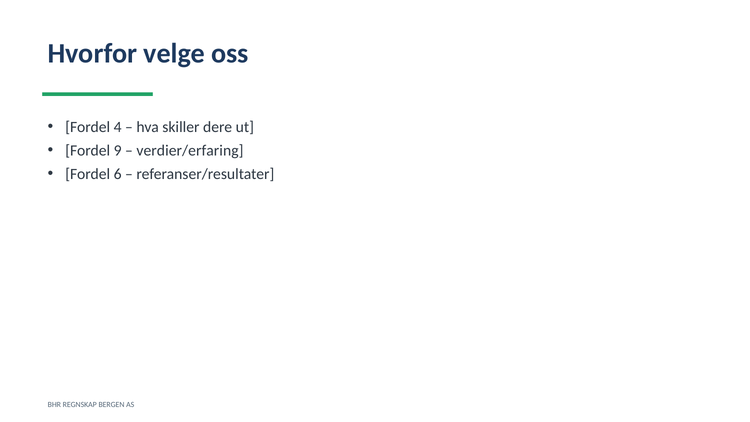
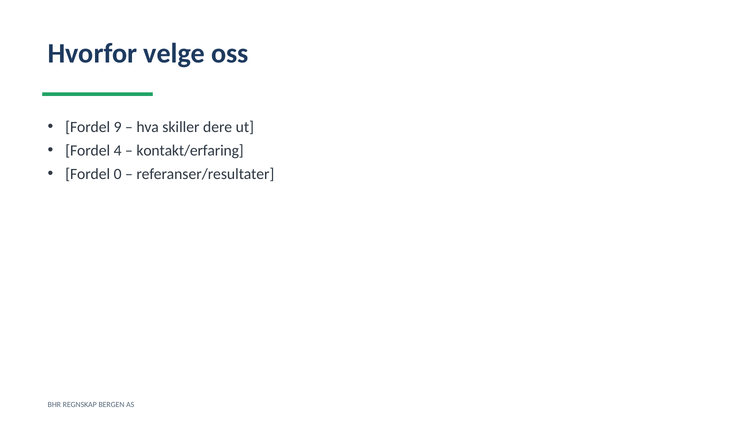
4: 4 -> 9 (118, 127)
9: 9 -> 4 (118, 150)
verdier/erfaring: verdier/erfaring -> kontakt/erfaring (190, 150)
6: 6 -> 0 (118, 174)
